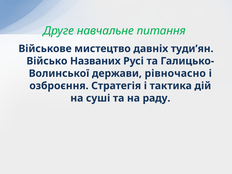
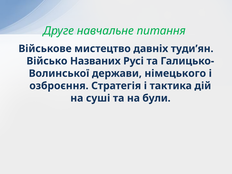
рівночасно: рівночасно -> німецького (175, 73)
раду: раду -> були (156, 98)
